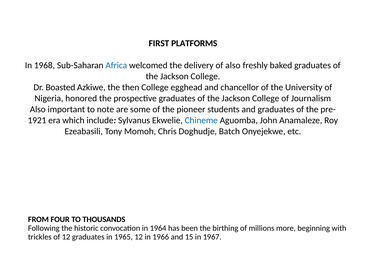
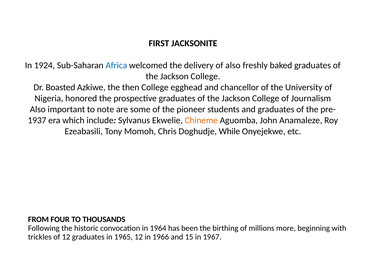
PLATFORMS: PLATFORMS -> JACKSONITE (194, 43)
1968: 1968 -> 1924 (45, 65)
1921: 1921 -> 1937 (37, 120)
Chineme colour: blue -> orange (201, 120)
Batch: Batch -> While (229, 131)
